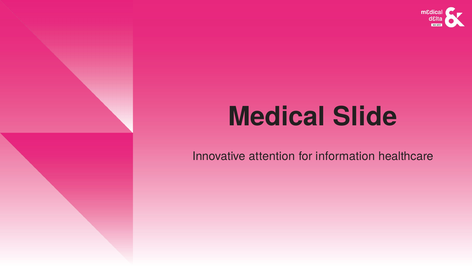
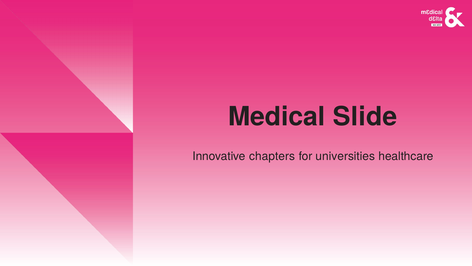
attention: attention -> chapters (272, 156)
information: information -> universities (345, 156)
